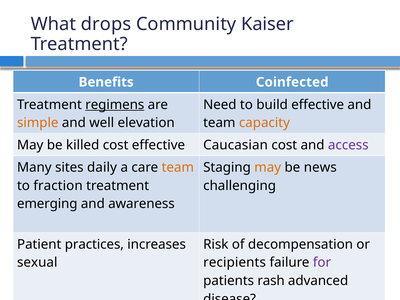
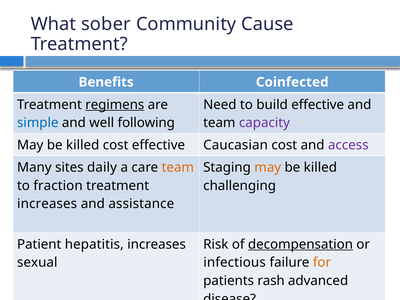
drops: drops -> sober (106, 24)
Kaiser: Kaiser -> Cause (267, 24)
simple colour: orange -> blue (38, 123)
elevation: elevation -> following (146, 123)
capacity colour: orange -> purple (264, 123)
news: news -> killed (320, 168)
emerging: emerging -> increases (47, 204)
awareness: awareness -> assistance (141, 204)
practices: practices -> hepatitis (94, 244)
decompensation underline: none -> present (300, 244)
recipients: recipients -> infectious (235, 263)
for colour: purple -> orange (322, 263)
